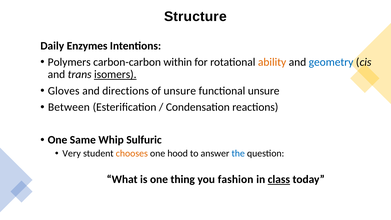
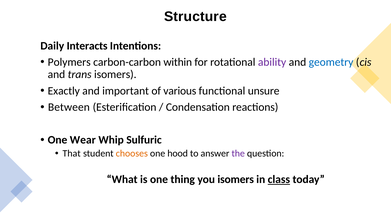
Enzymes: Enzymes -> Interacts (87, 46)
ability colour: orange -> purple (272, 62)
isomers underline: present -> none (115, 74)
Gloves: Gloves -> Exactly (64, 91)
directions: directions -> important (126, 91)
of unsure: unsure -> various (180, 91)
Same: Same -> Wear (83, 140)
Very: Very -> That (72, 153)
the colour: blue -> purple (238, 153)
you fashion: fashion -> isomers (236, 179)
